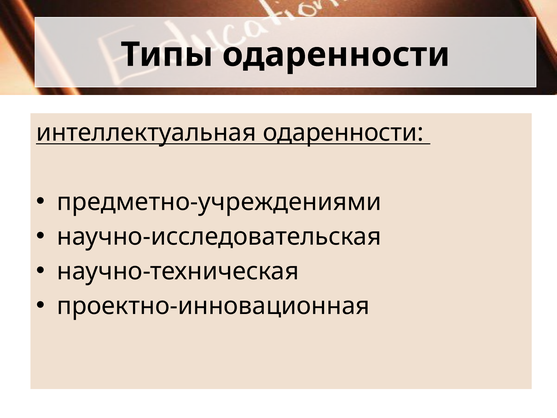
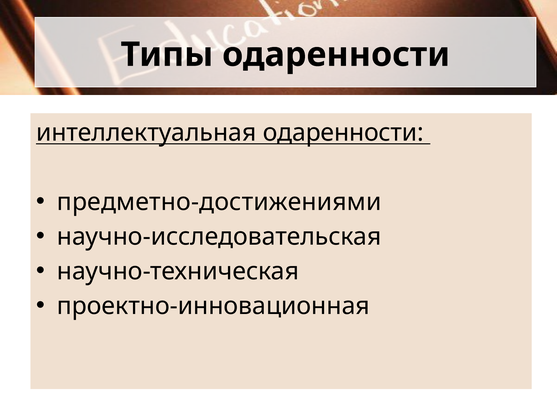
предметно-учреждениями: предметно-учреждениями -> предметно-достижениями (219, 202)
